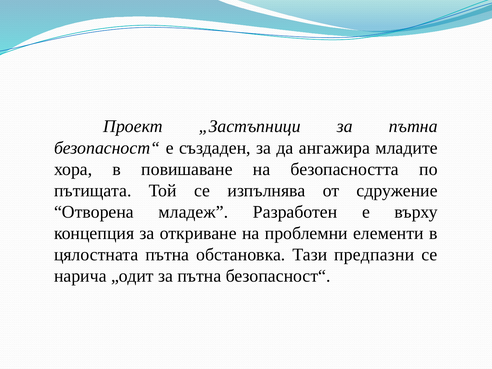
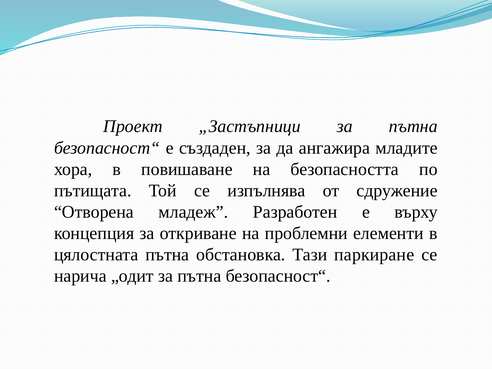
предпазни: предпазни -> паркиране (374, 255)
